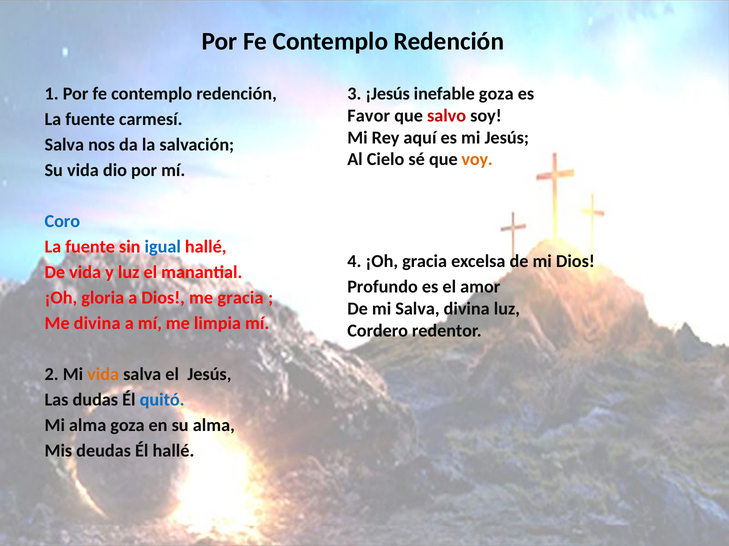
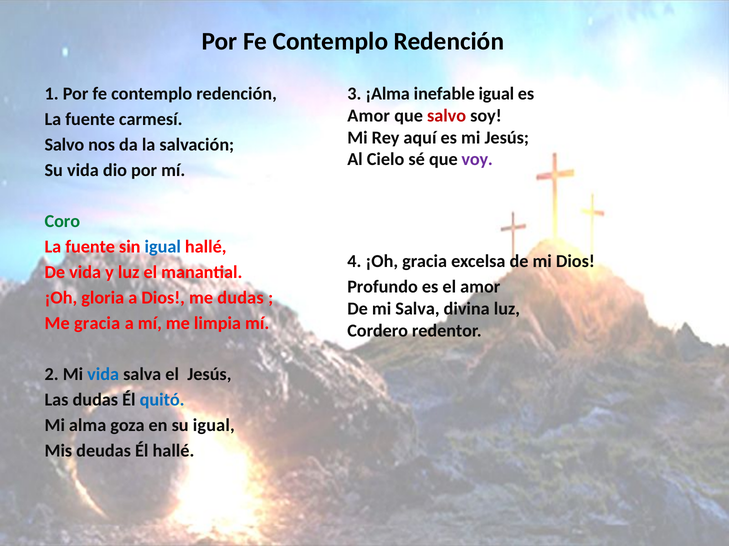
¡Jesús: ¡Jesús -> ¡Alma (388, 94)
inefable goza: goza -> igual (496, 94)
Favor: Favor -> Amor (369, 116)
Salva: Salva -> Salvo (64, 145)
voy colour: orange -> purple (477, 160)
Coro colour: blue -> green (62, 222)
me gracia: gracia -> dudas (241, 298)
Me divina: divina -> gracia (97, 324)
vida colour: orange -> blue (103, 375)
su alma: alma -> igual (214, 426)
